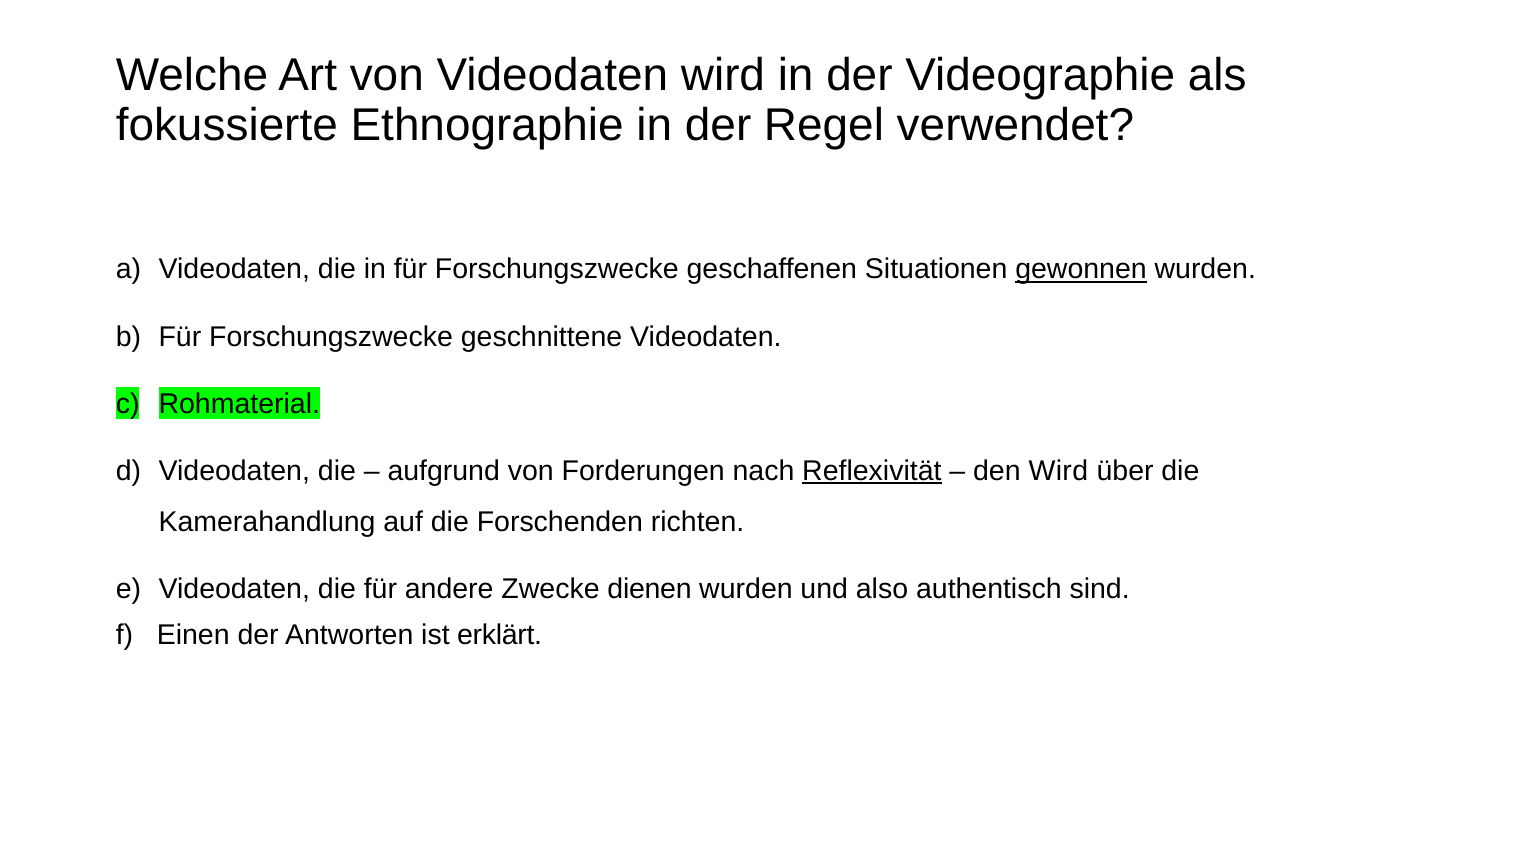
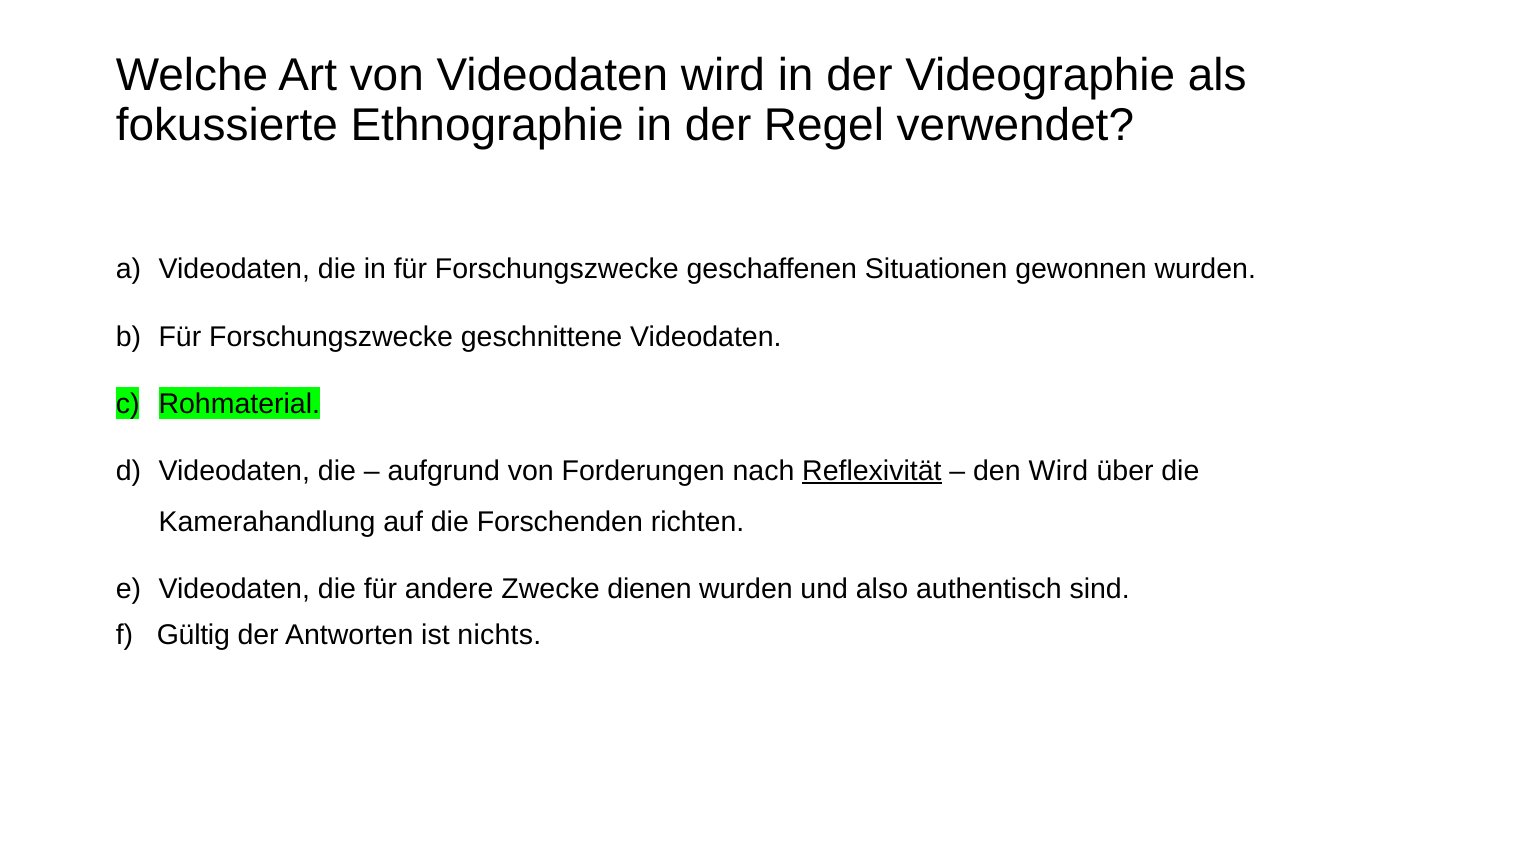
gewonnen underline: present -> none (1081, 269)
Einen: Einen -> Gültig (193, 636)
erklärt: erklärt -> nichts (499, 636)
